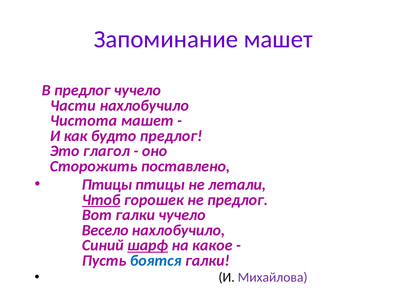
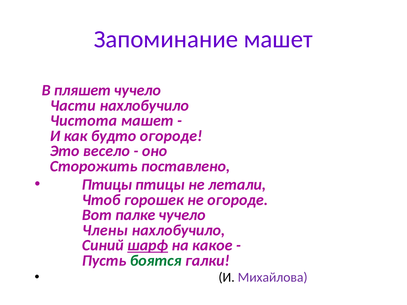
В предлог: предлог -> пляшет (82, 90)
будто предлог: предлог -> огороде (171, 136)
глагол: глагол -> весело (106, 151)
Чтоб underline: present -> none (101, 200)
не предлог: предлог -> огороде (238, 200)
Вот галки: галки -> палке (135, 215)
Весело: Весело -> Члены (105, 230)
боятся colour: blue -> green (156, 261)
